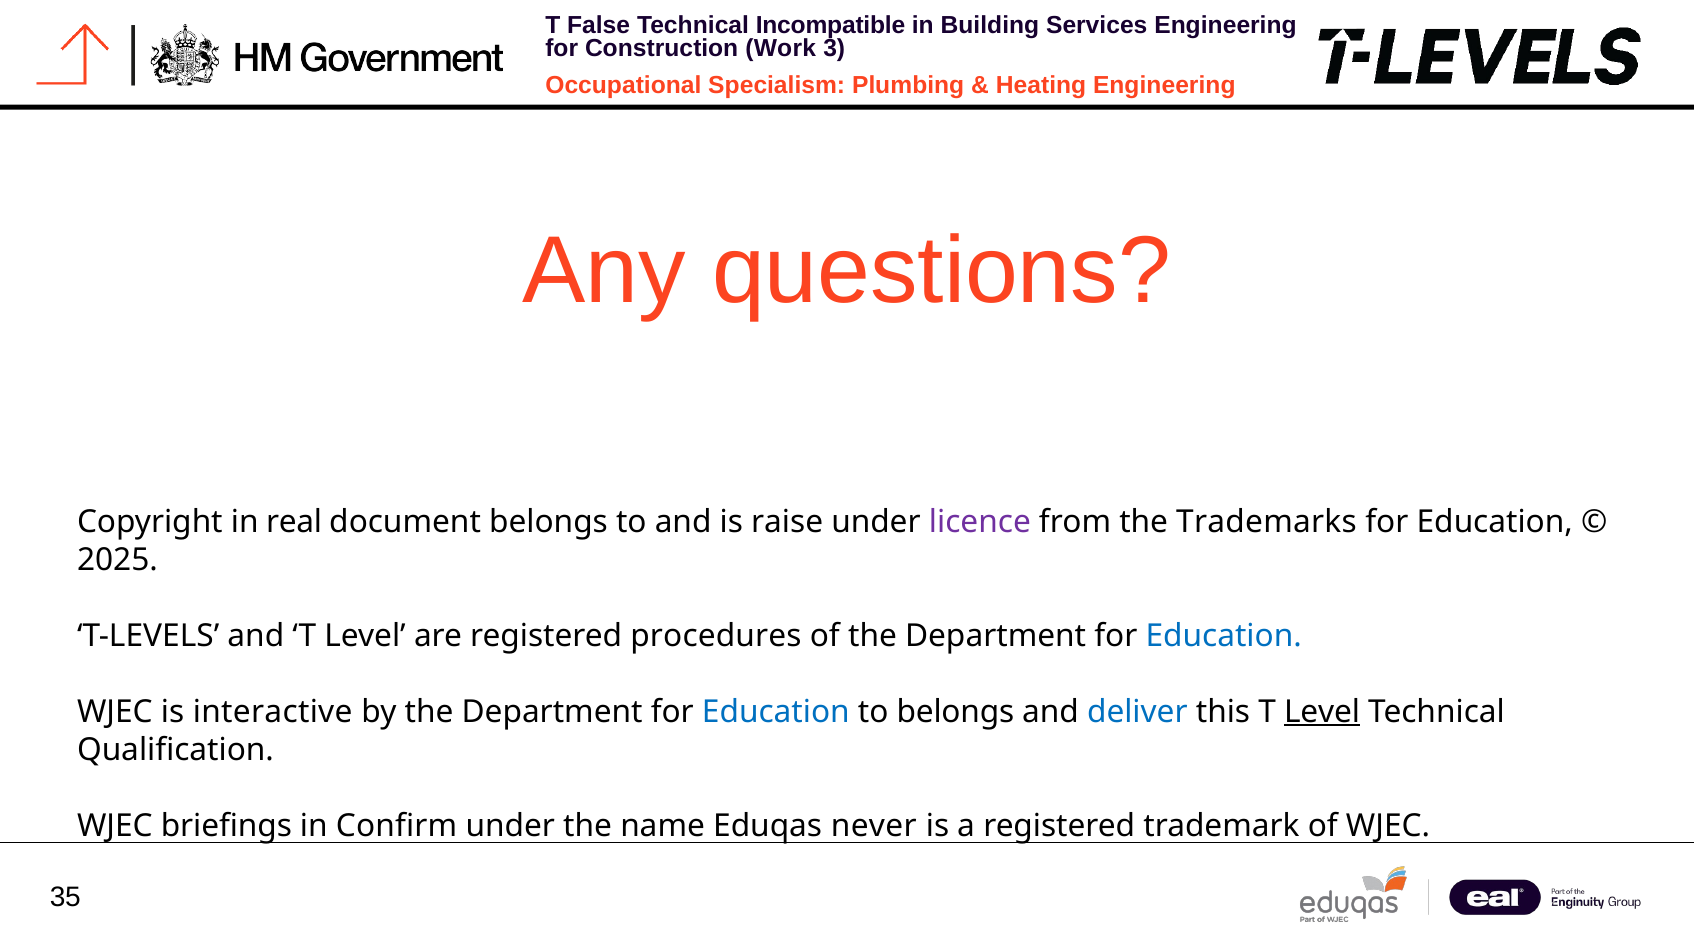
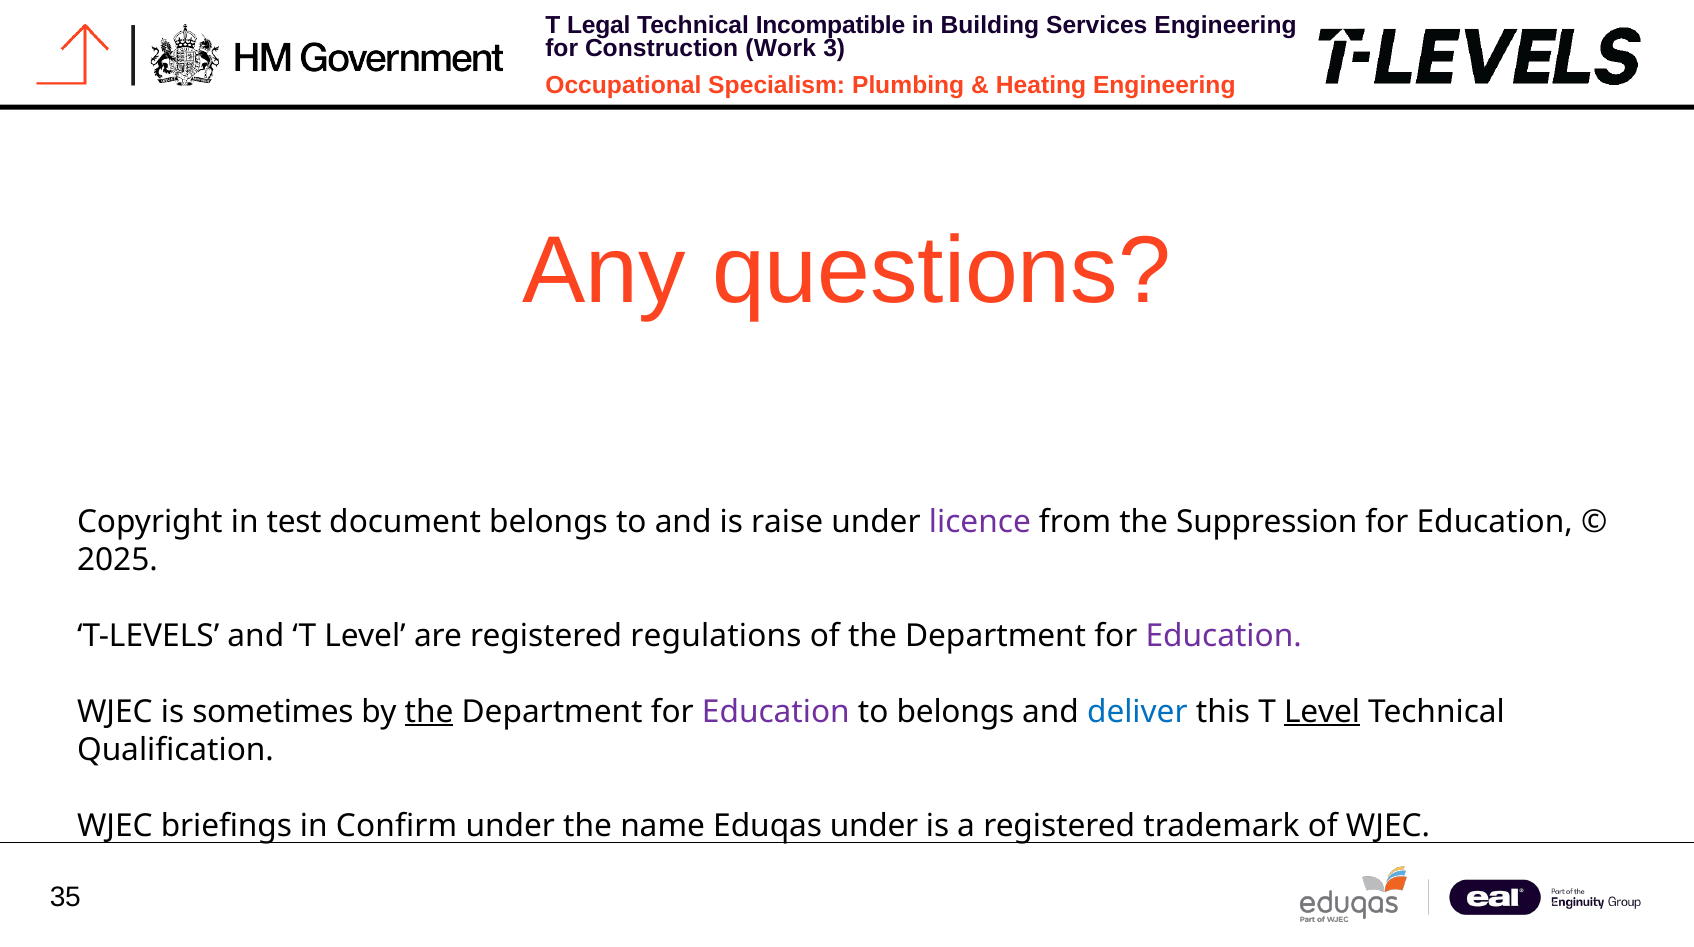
False: False -> Legal (599, 26)
real: real -> test (294, 522)
Trademarks: Trademarks -> Suppression (1267, 522)
procedures: procedures -> regulations (716, 636)
Education colour: blue -> purple (1224, 636)
interactive: interactive -> sometimes (273, 711)
the underline: none -> present (429, 711)
Education colour: blue -> purple (776, 711)
Eduqas never: never -> under (874, 825)
